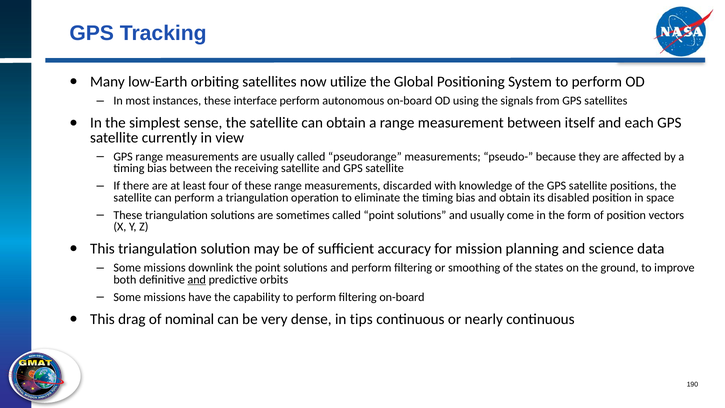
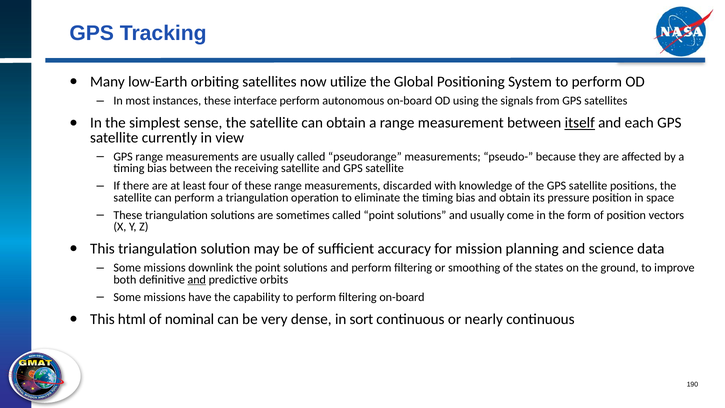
itself underline: none -> present (580, 123)
disabled: disabled -> pressure (569, 197)
drag: drag -> html (132, 319)
tips: tips -> sort (361, 319)
